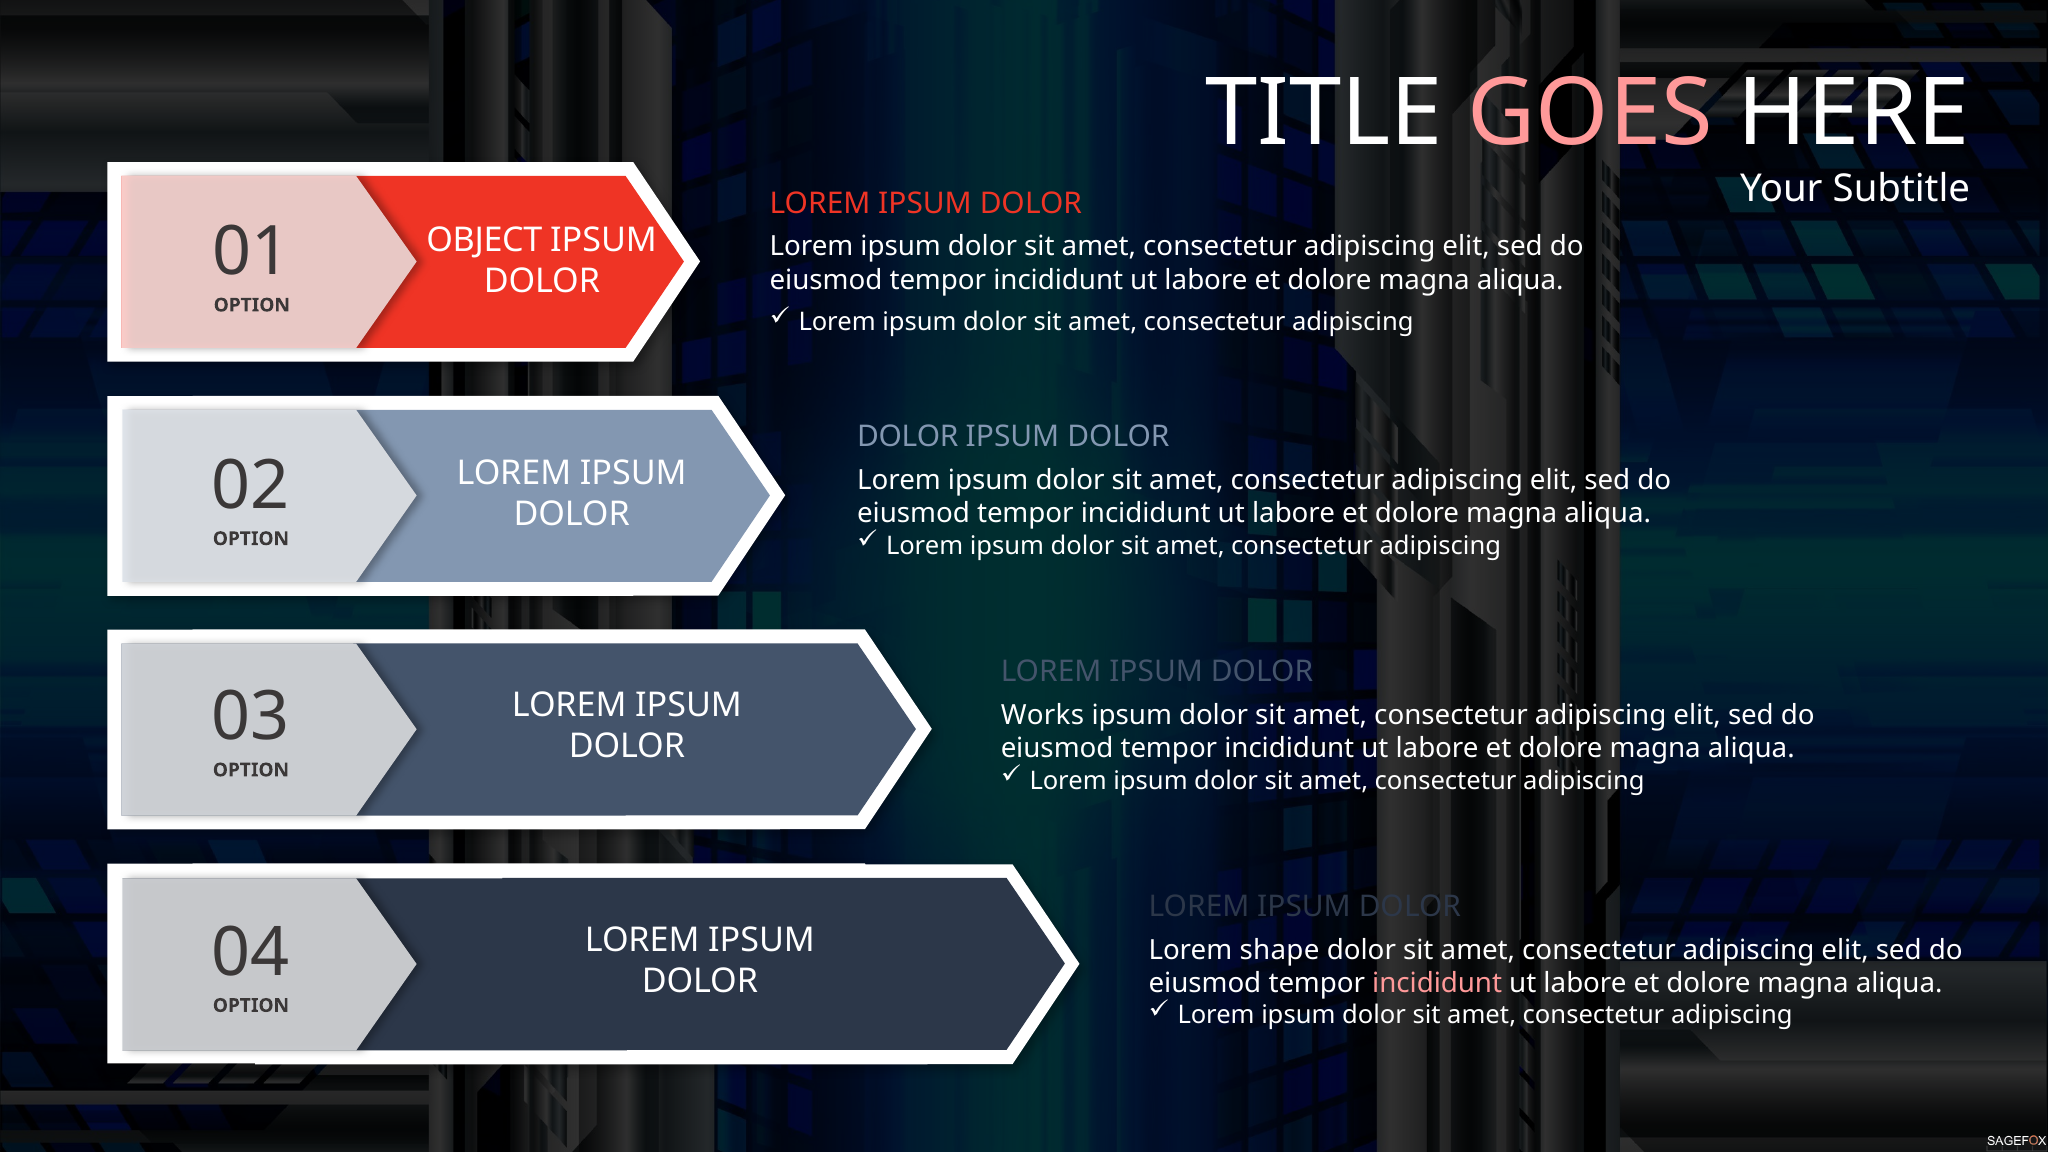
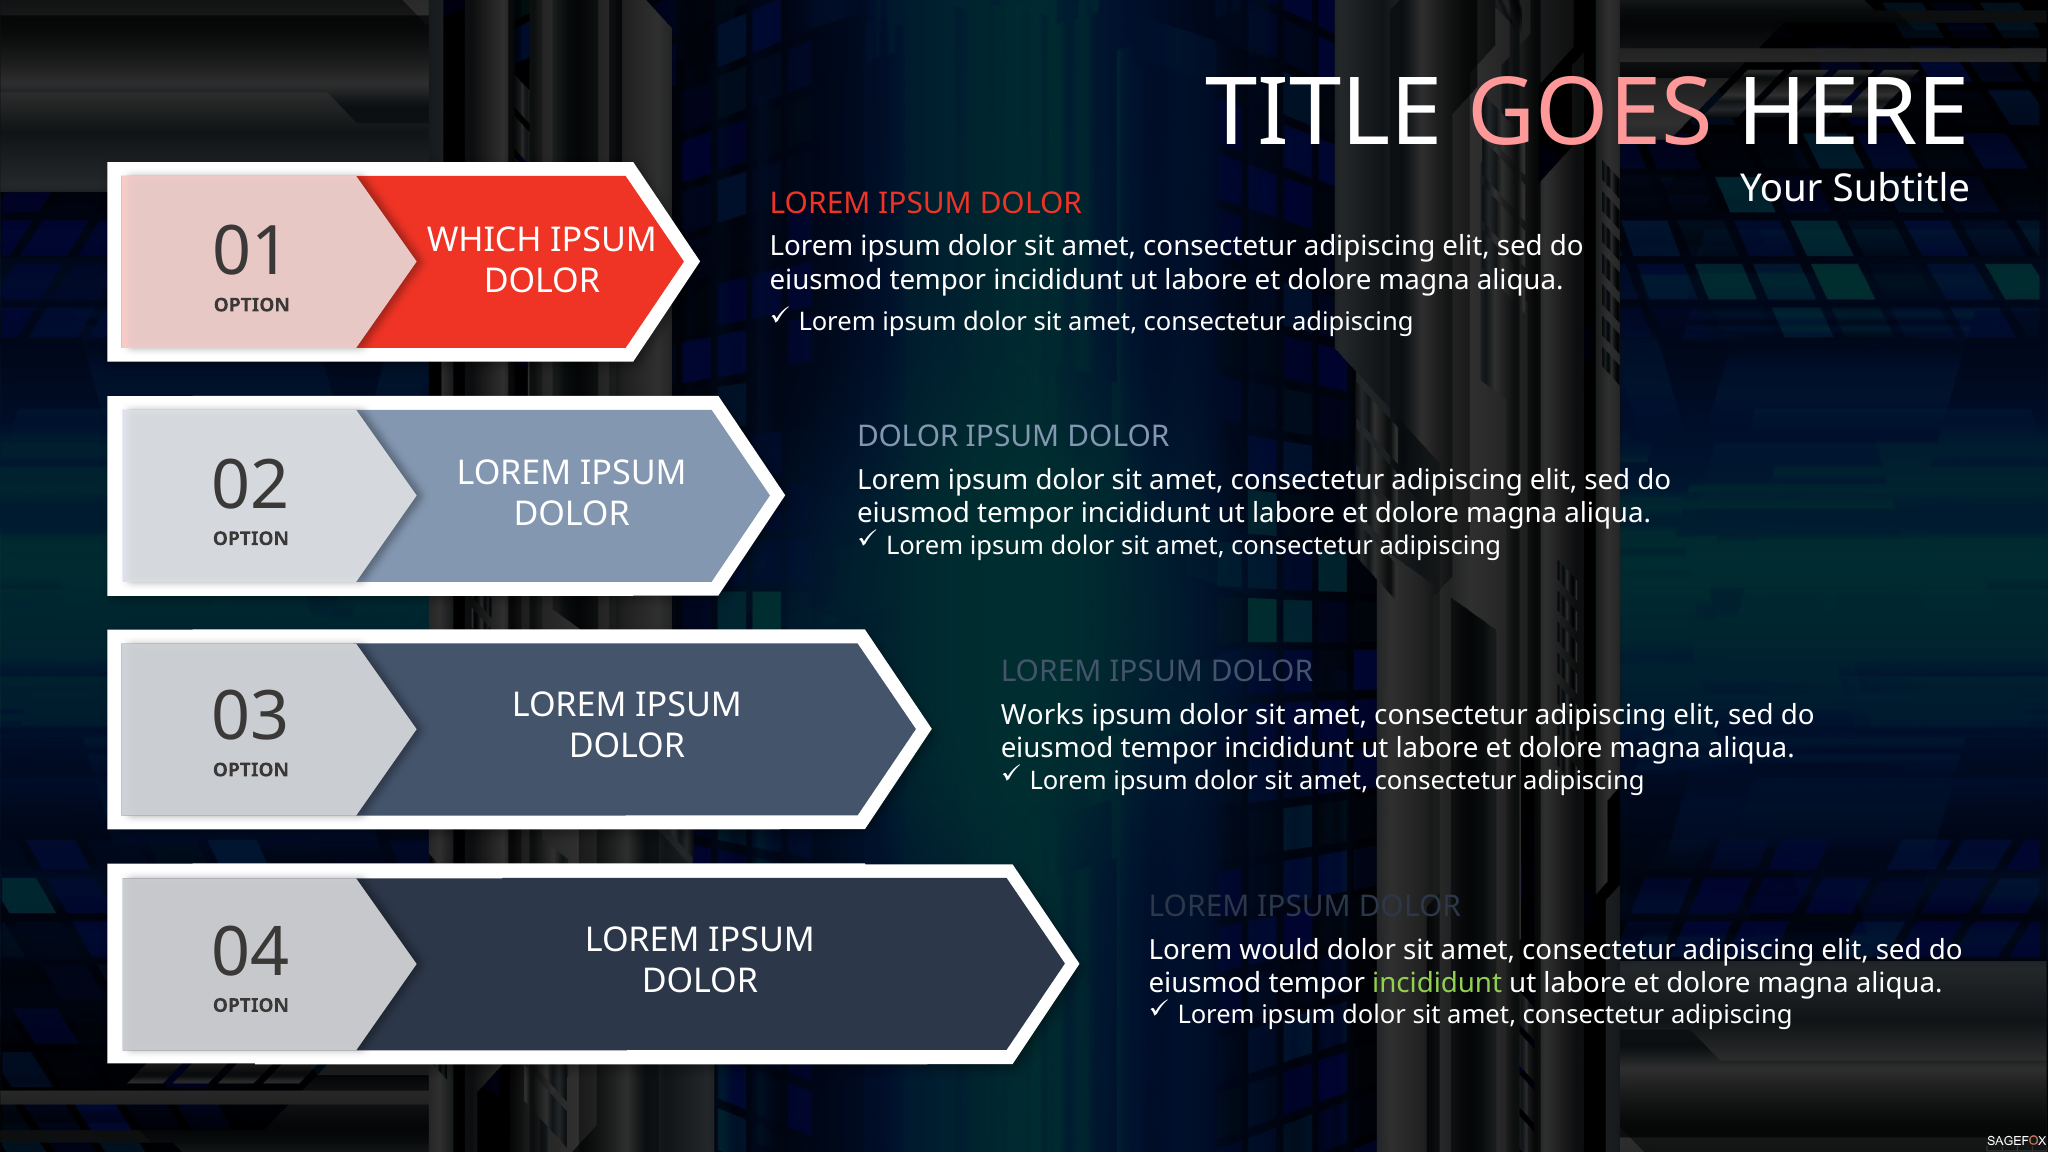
OBJECT: OBJECT -> WHICH (484, 240)
shape: shape -> would (1280, 950)
incididunt colour: pink -> light green (1437, 983)
